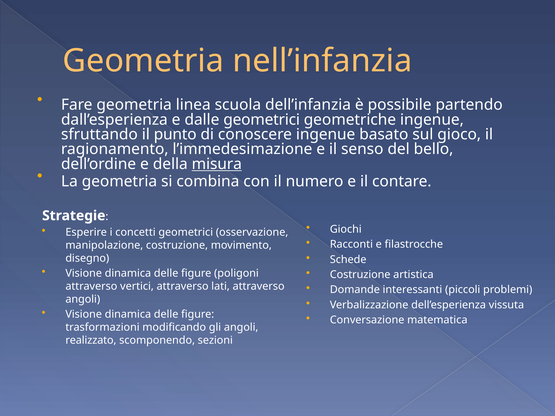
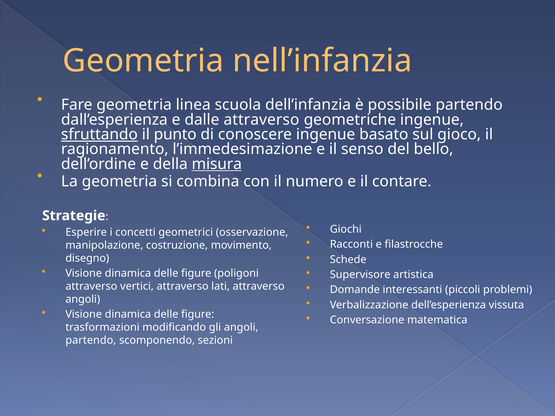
dalle geometrici: geometrici -> attraverso (261, 120)
sfruttando underline: none -> present (99, 135)
Costruzione: Costruzione -> Supervisore (360, 275)
realizzato: realizzato -> partendo (91, 341)
